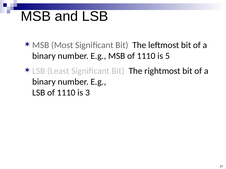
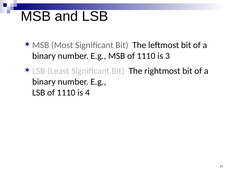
5: 5 -> 3 (167, 56)
3: 3 -> 4 (88, 93)
